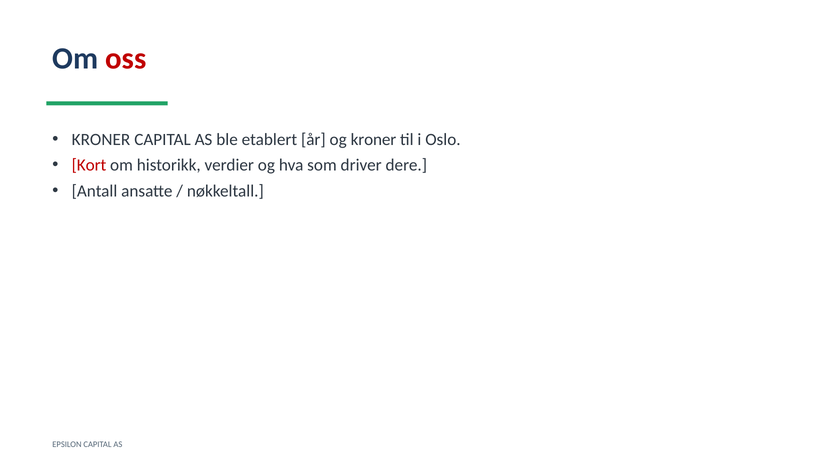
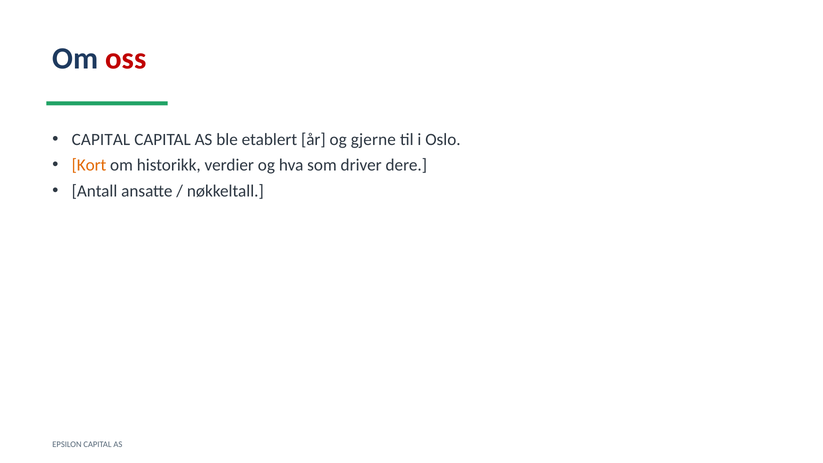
KRONER: KRONER -> CAPITAL (101, 139)
og kroner: kroner -> gjerne (373, 139)
Kort colour: red -> orange (89, 165)
